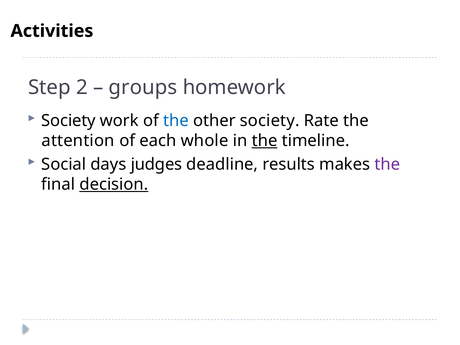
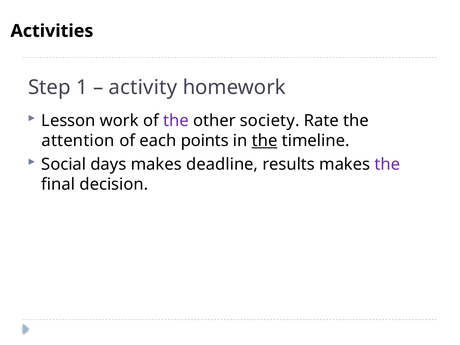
2: 2 -> 1 (82, 87)
groups: groups -> activity (143, 87)
Society: Society -> Lesson (68, 121)
the colour: blue -> purple (176, 121)
whole: whole -> points (205, 141)
days judges: judges -> makes (156, 164)
decision underline: present -> none (114, 184)
